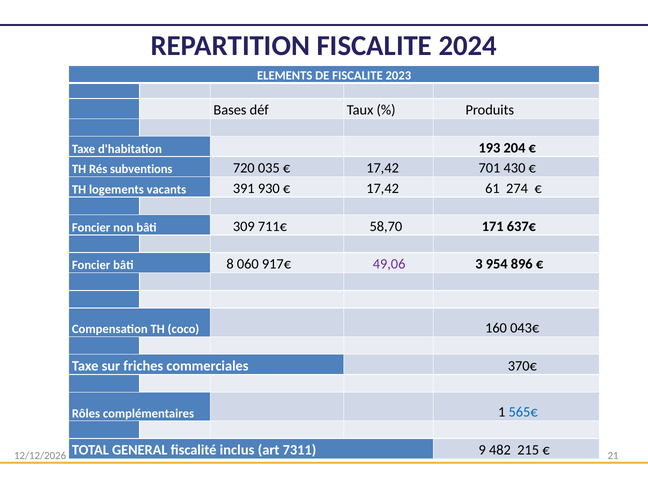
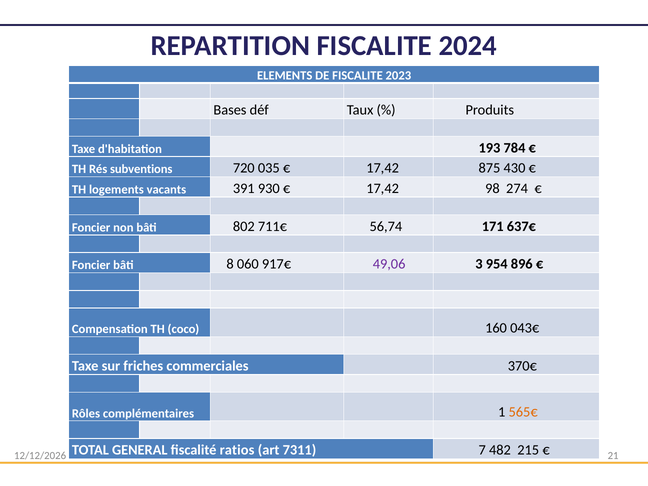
204: 204 -> 784 (515, 148)
701: 701 -> 875 (489, 168)
61: 61 -> 98 (492, 188)
309: 309 -> 802 (244, 226)
58,70: 58,70 -> 56,74 (386, 226)
565€ colour: blue -> orange (523, 412)
inclus: inclus -> ratios (237, 450)
9: 9 -> 7 (482, 450)
